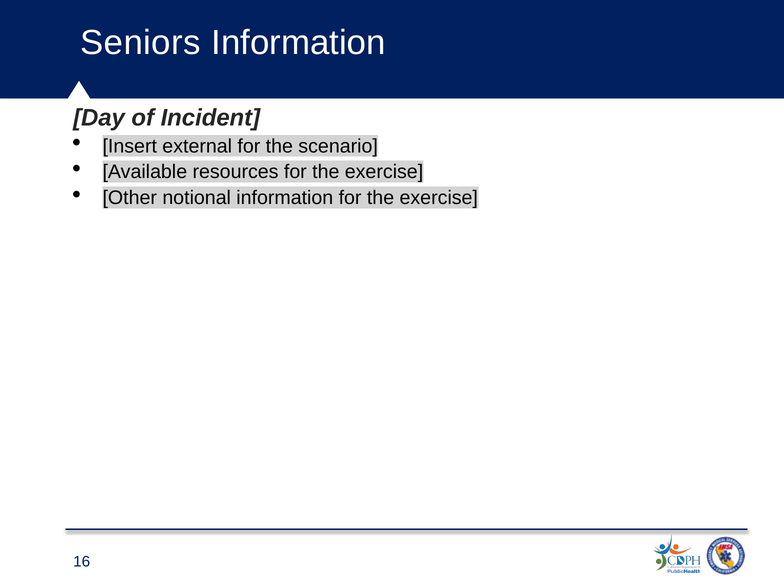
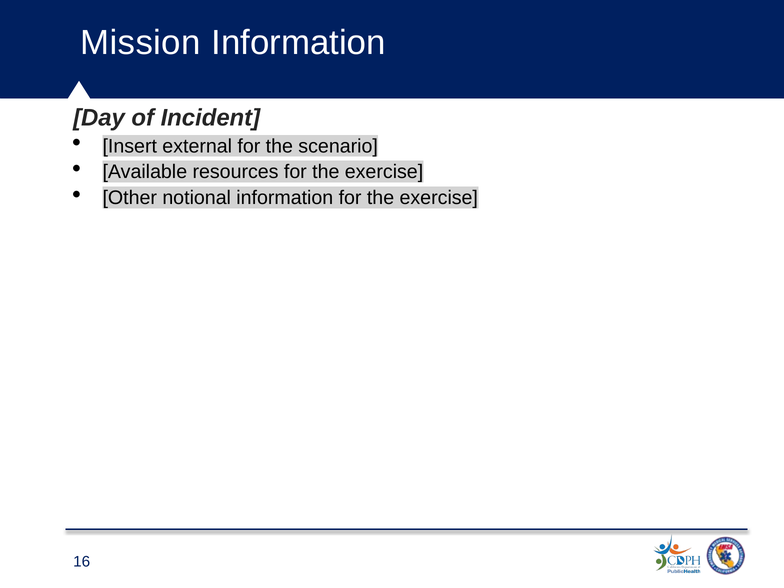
Seniors: Seniors -> Mission (140, 43)
